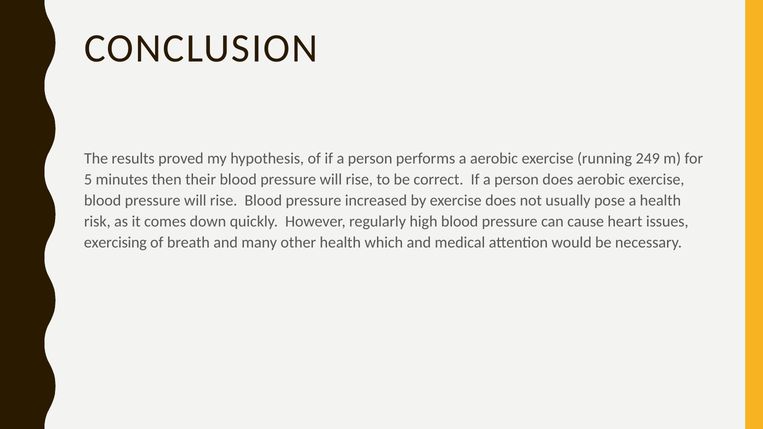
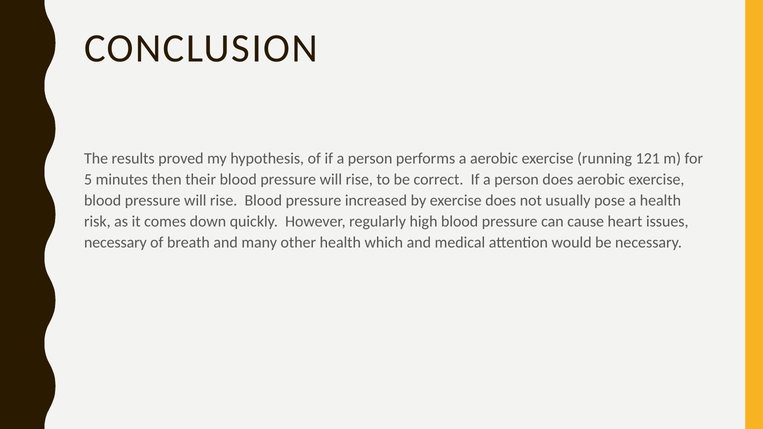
249: 249 -> 121 (648, 158)
exercising: exercising -> necessary (115, 242)
